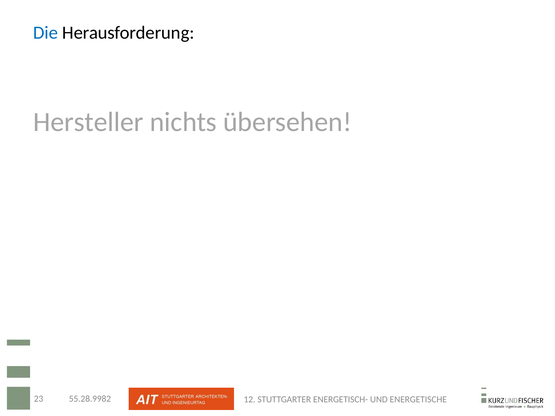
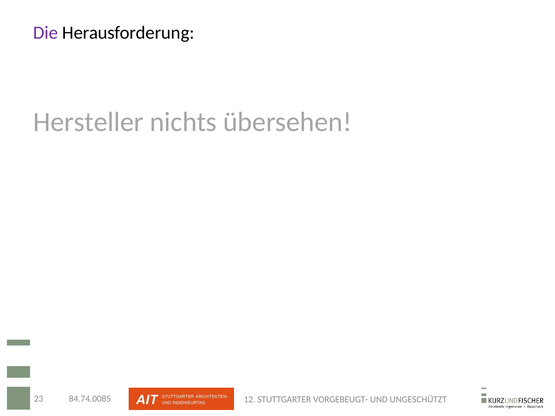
Die colour: blue -> purple (46, 33)
55.28.9982: 55.28.9982 -> 84.74.0085 (90, 399)
ENERGETISCH-: ENERGETISCH- -> VORGEBEUGT- (341, 400)
ENERGETISCHE: ENERGETISCHE -> UNGESCHÜTZT (418, 400)
